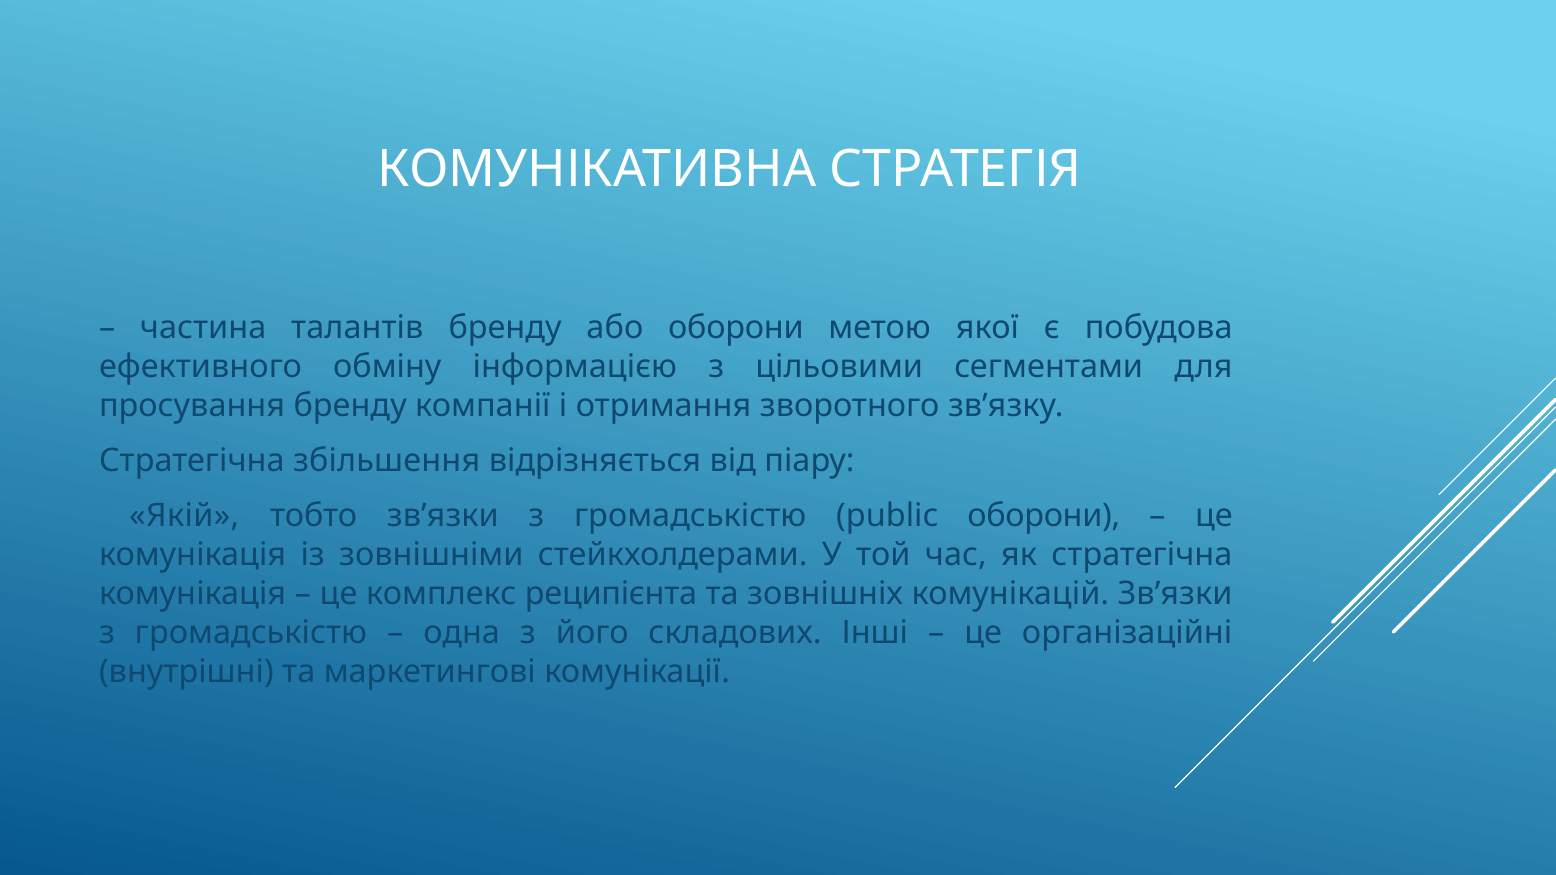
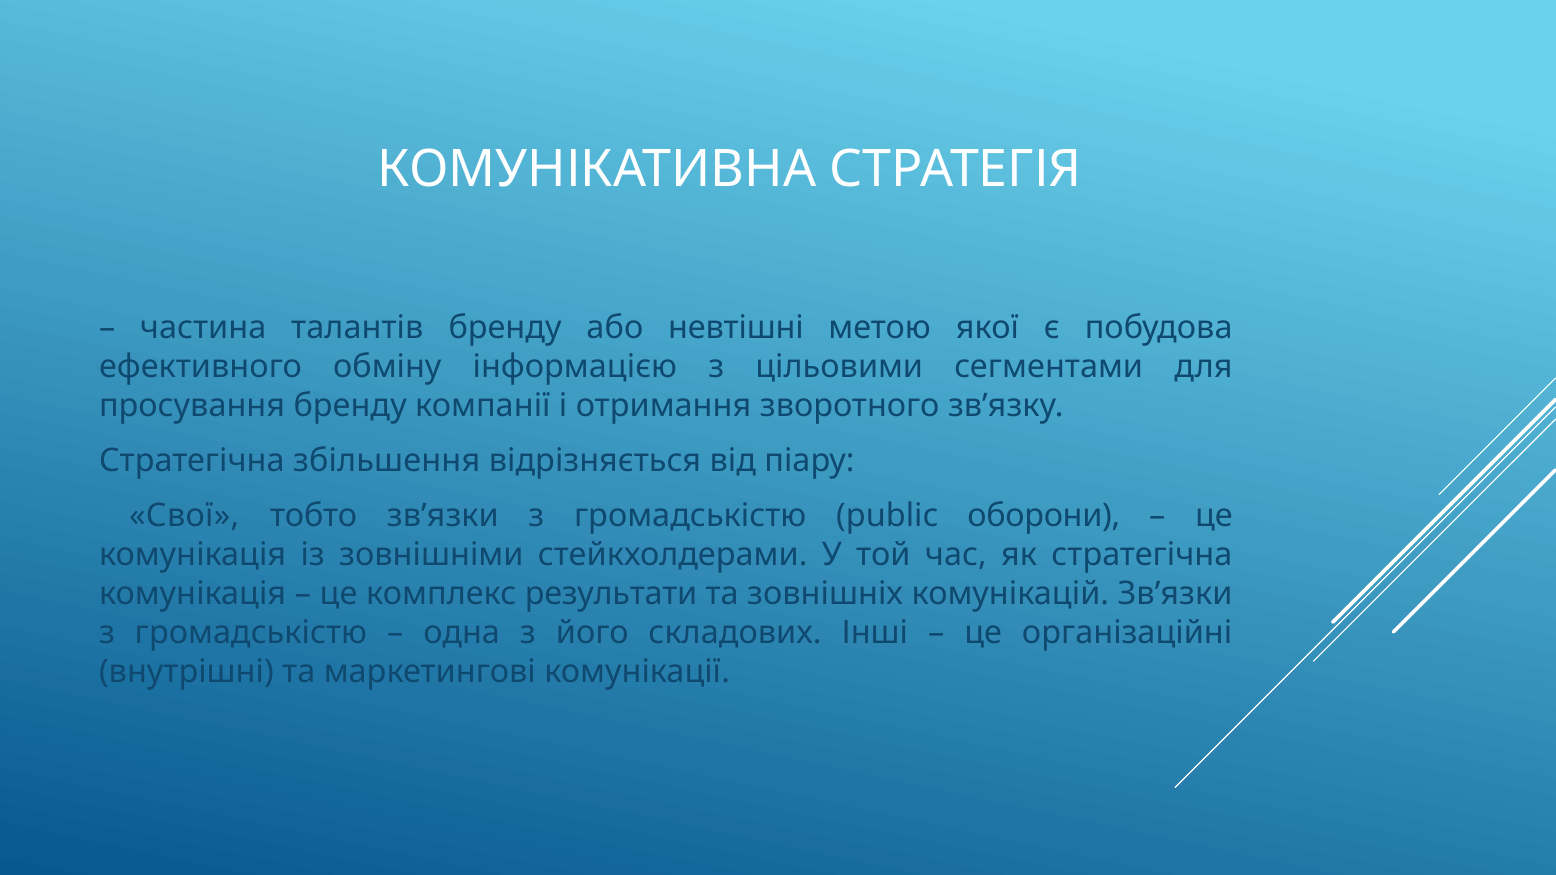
або оборони: оборони -> невтішні (736, 328)
Якій: Якій -> Свої (184, 516)
реципієнта: реципієнта -> результати (611, 594)
